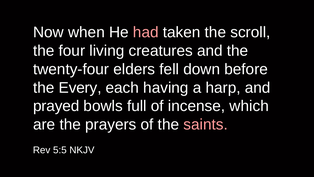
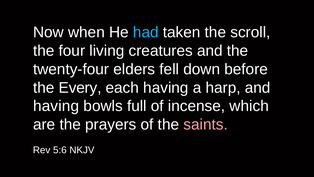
had colour: pink -> light blue (146, 32)
prayed: prayed -> having (56, 106)
5:5: 5:5 -> 5:6 (60, 150)
